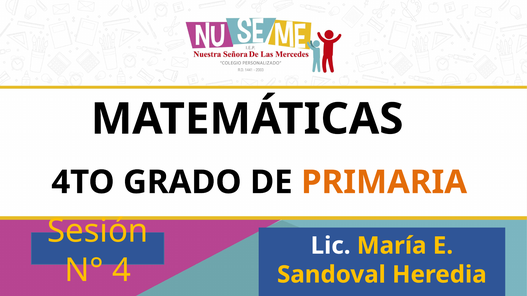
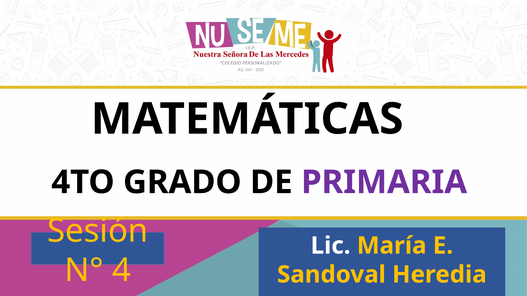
PRIMARIA colour: orange -> purple (384, 183)
